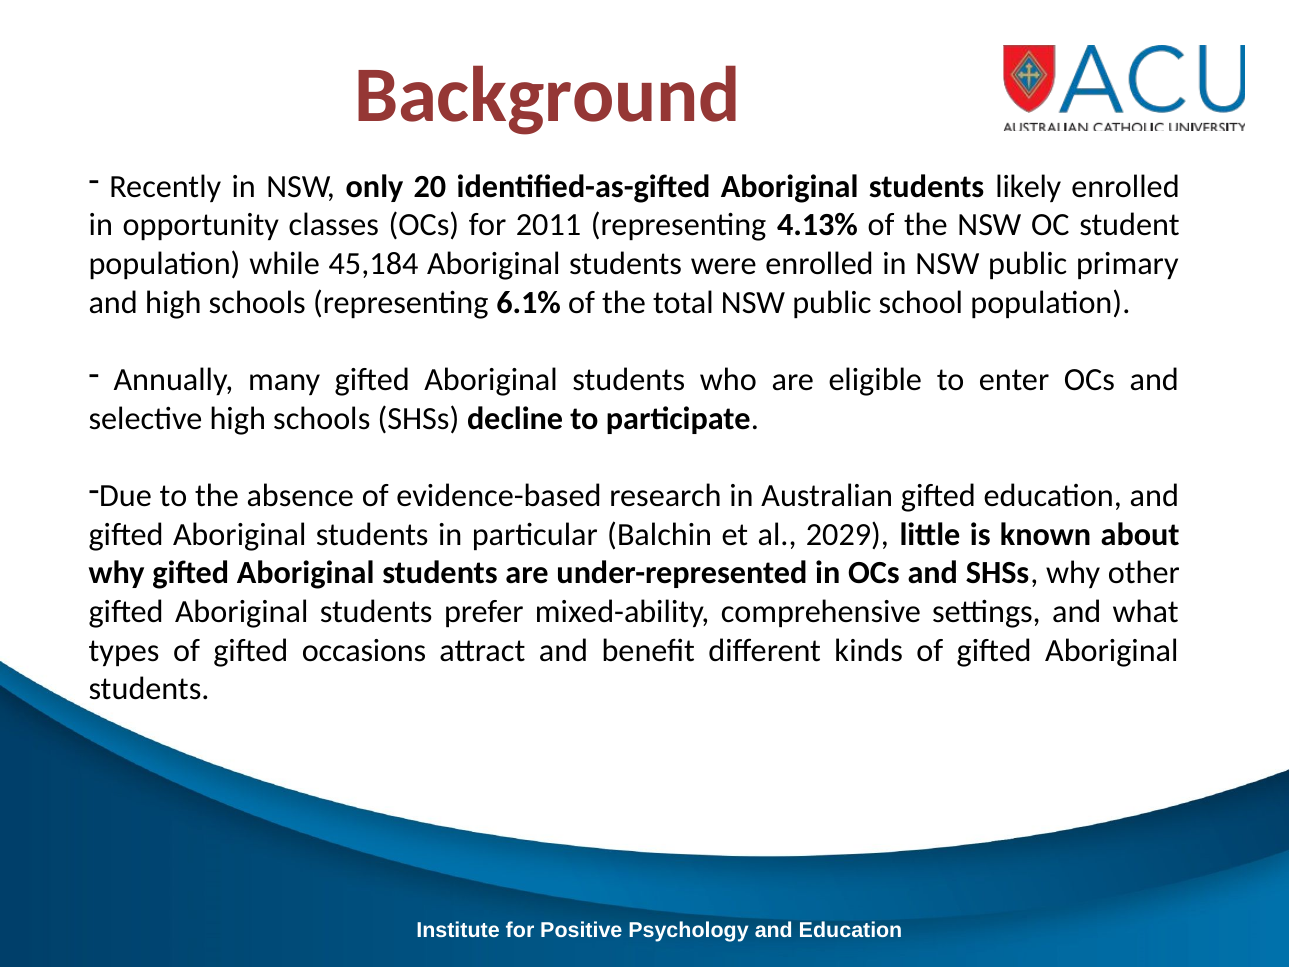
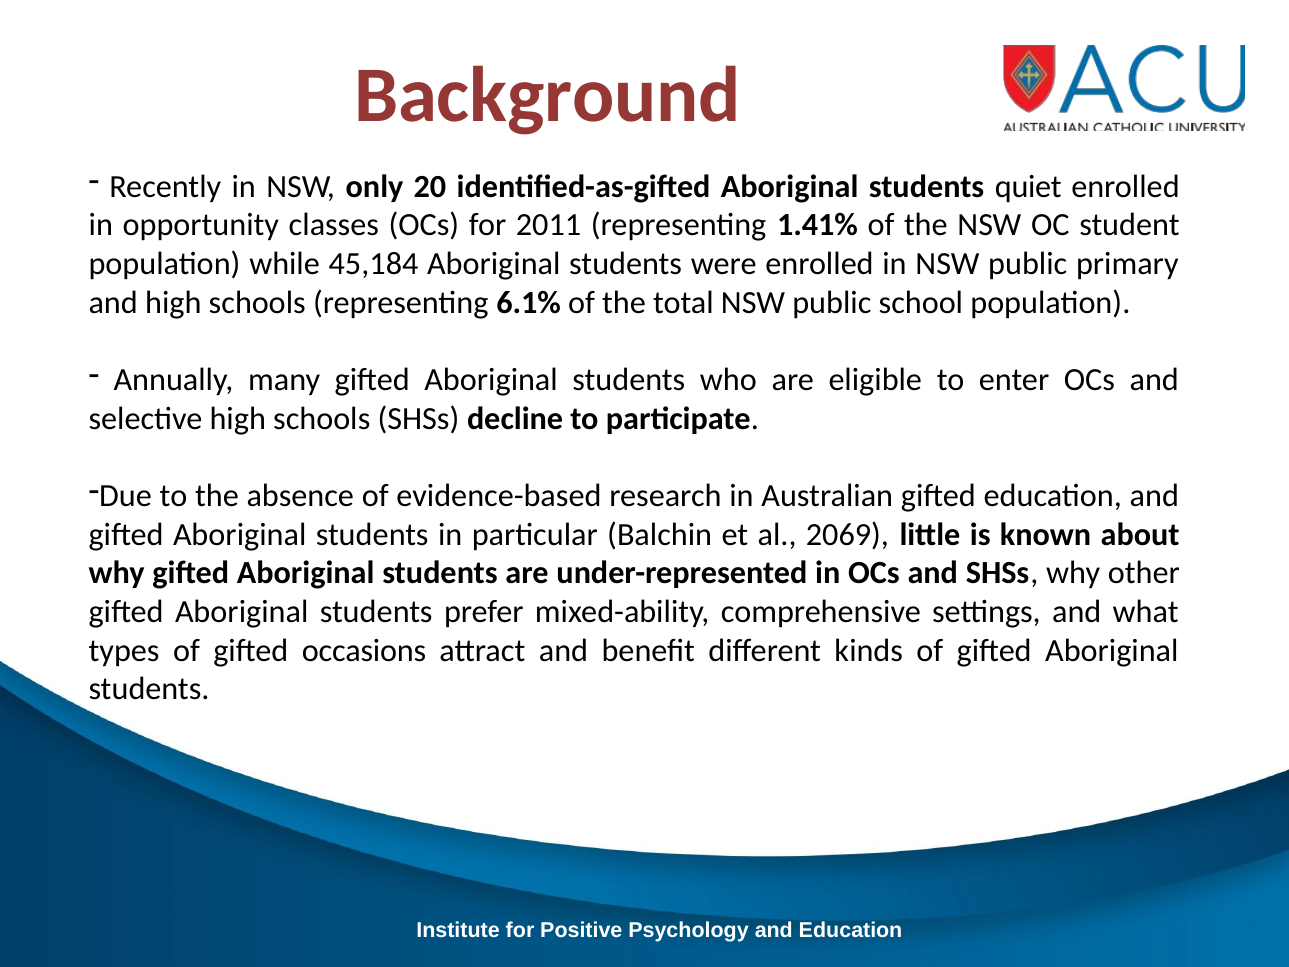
likely: likely -> quiet (1028, 186)
4.13%: 4.13% -> 1.41% (817, 225)
2029: 2029 -> 2069 (847, 534)
